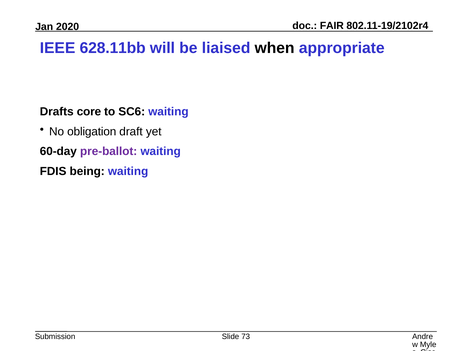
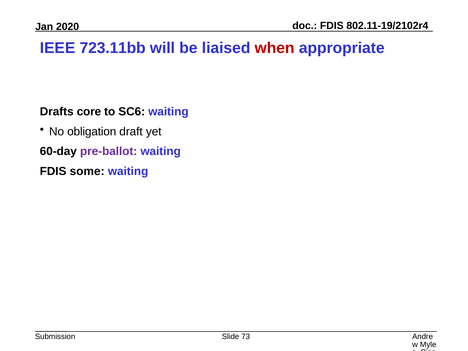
FAIR: FAIR -> FDIS (332, 26)
628.11bb: 628.11bb -> 723.11bb (113, 48)
when colour: black -> red (275, 48)
being: being -> some (87, 171)
